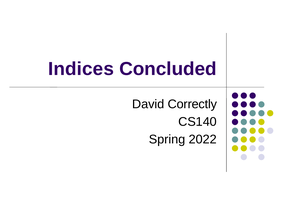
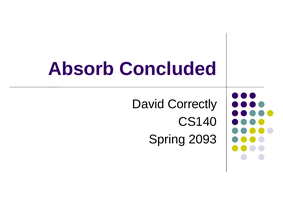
Indices: Indices -> Absorb (81, 69)
2022: 2022 -> 2093 (203, 139)
